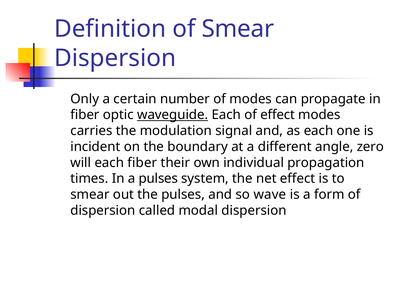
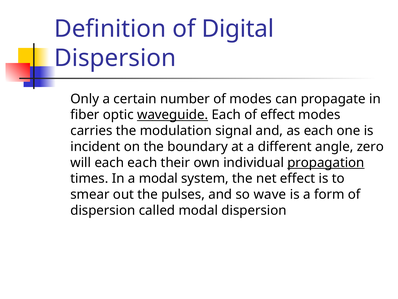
of Smear: Smear -> Digital (238, 29)
each fiber: fiber -> each (142, 162)
propagation underline: none -> present (326, 162)
a pulses: pulses -> modal (158, 178)
